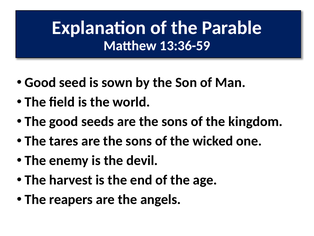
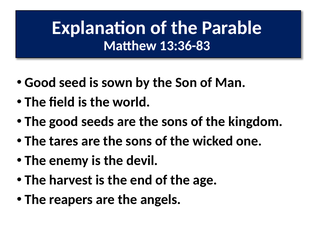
13:36-59: 13:36-59 -> 13:36-83 (185, 46)
